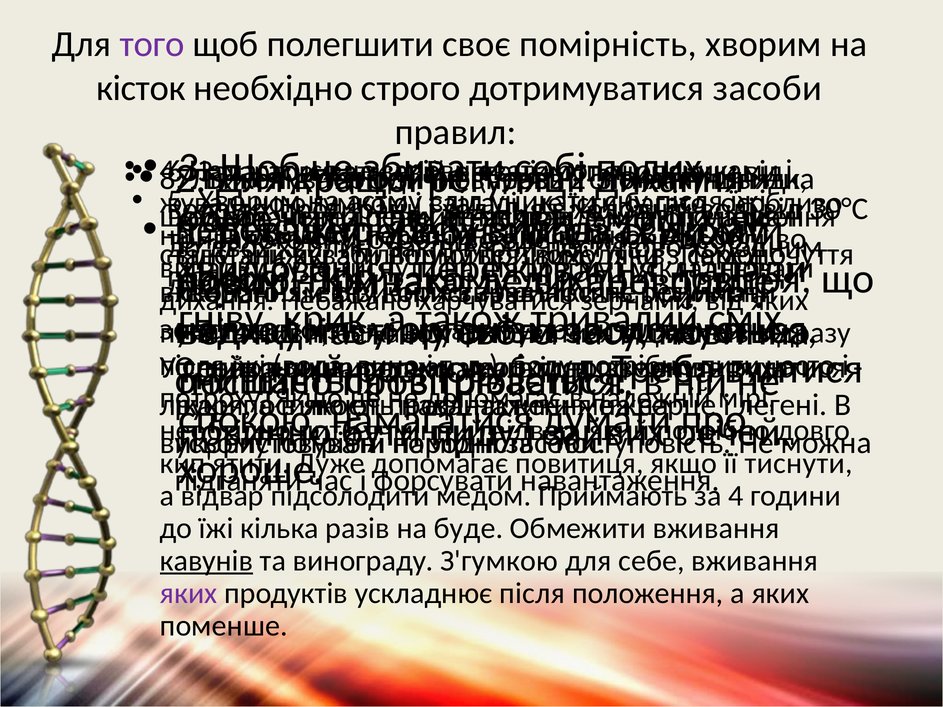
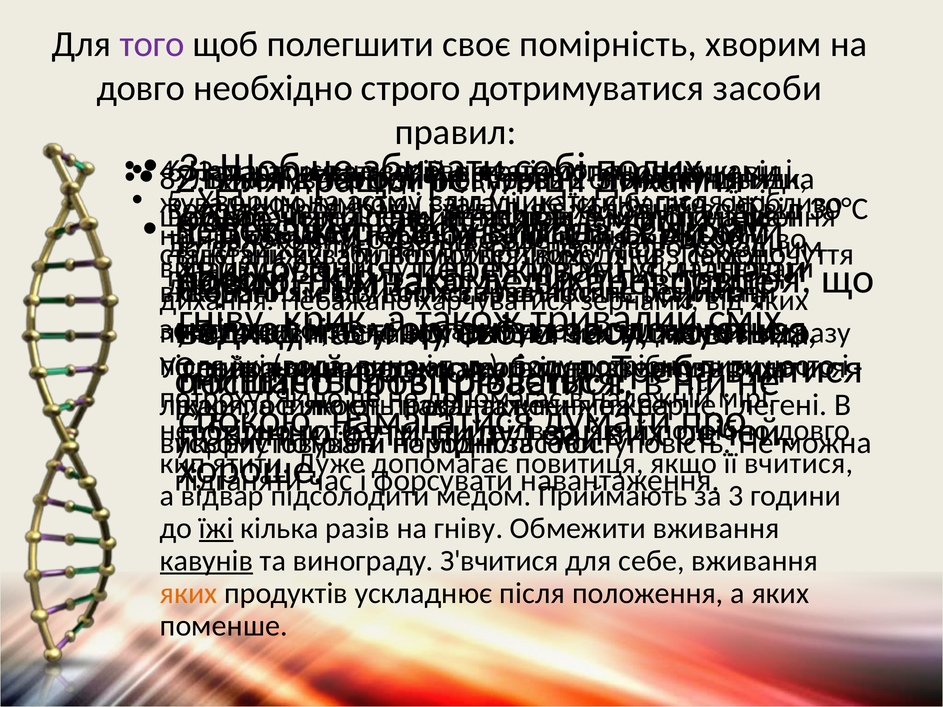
кісток: кісток -> довго (141, 88)
її тиснути: тиснути -> вчитися (799, 463)
4: 4 -> 3 (736, 496)
їжі underline: none -> present (216, 528)
на буде: буде -> гніву (469, 528)
З'гумкою: З'гумкою -> З'вчитися (499, 561)
яких colour: purple -> orange (189, 593)
